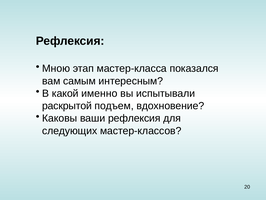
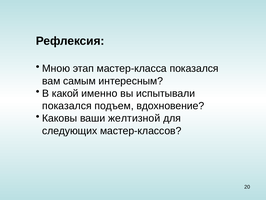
раскрытой: раскрытой -> показался (67, 106)
ваши рефлексия: рефлексия -> желтизной (134, 118)
